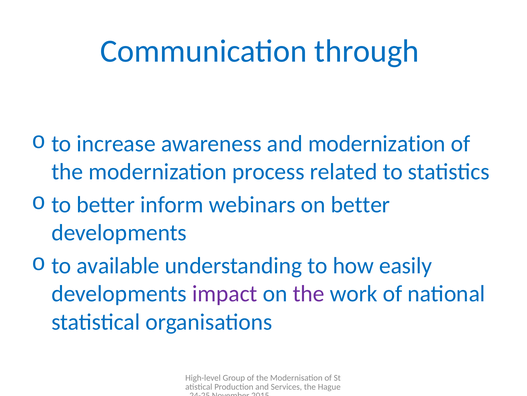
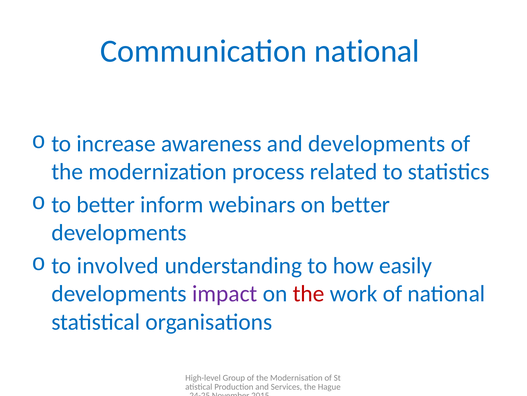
Communication through: through -> national (367, 51)
and modernization: modernization -> developments (377, 143)
available: available -> involved (118, 265)
the colour: purple -> red (309, 293)
